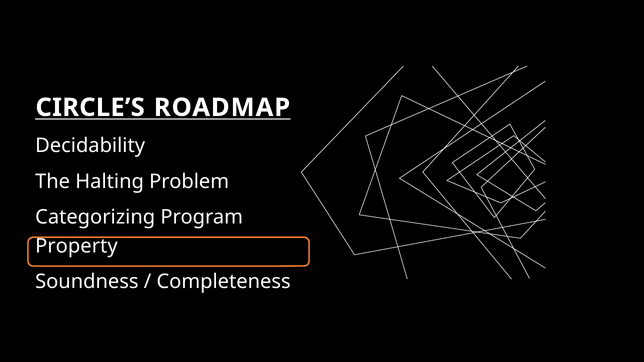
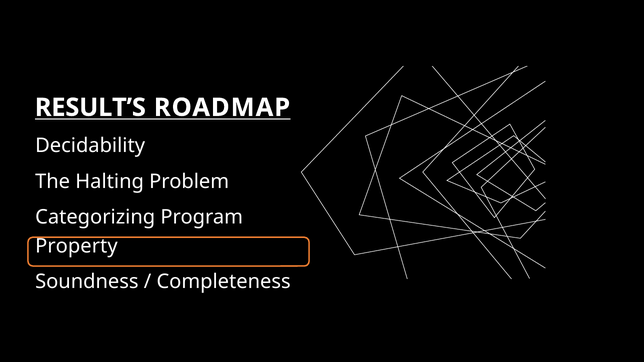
CIRCLE’S: CIRCLE’S -> RESULT’S (90, 108)
